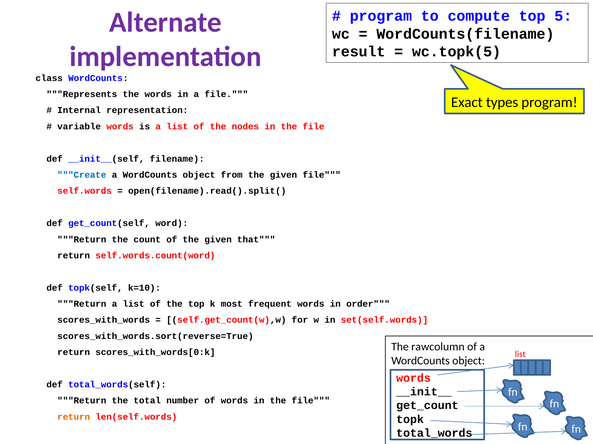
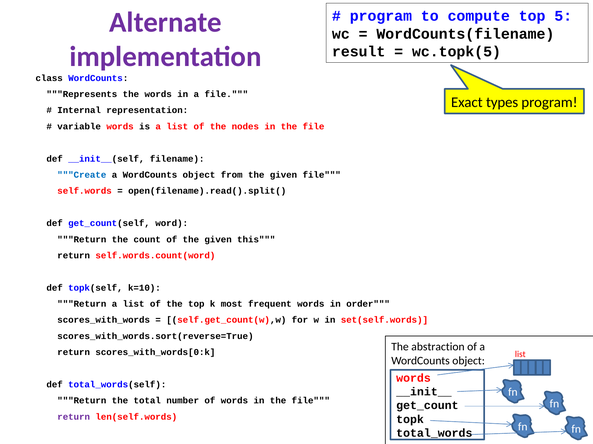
that: that -> this (256, 240)
rawcolumn: rawcolumn -> abstraction (438, 347)
return colour: orange -> purple (74, 417)
